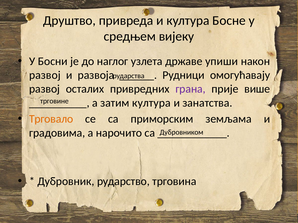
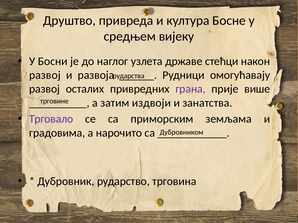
упиши: упиши -> стећци (222, 61)
затим култура: култура -> издвоји (151, 103)
Трговало colour: orange -> purple (51, 119)
